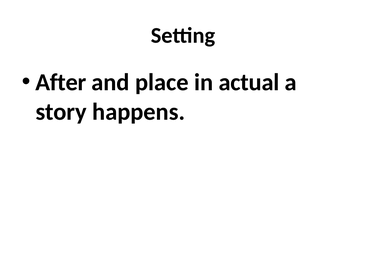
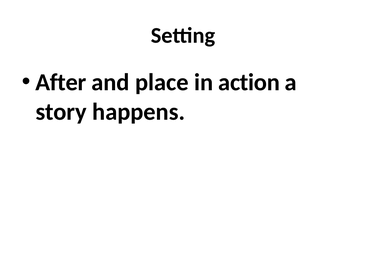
actual: actual -> action (249, 82)
